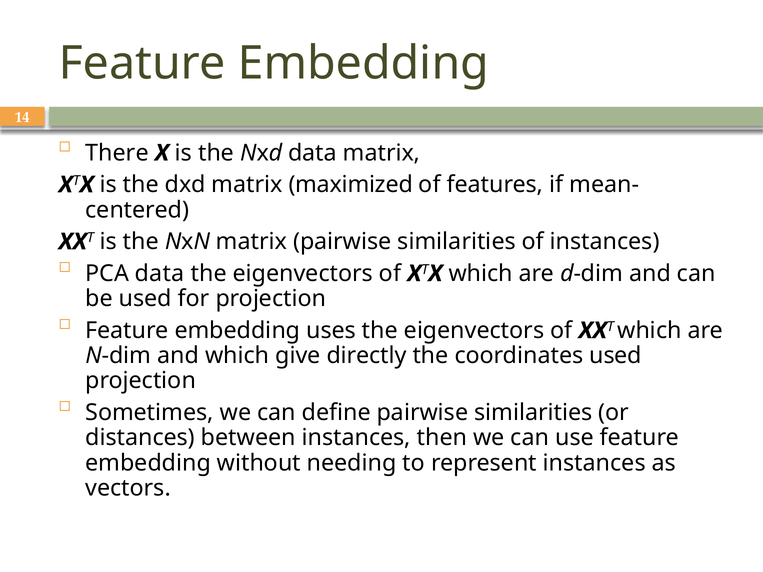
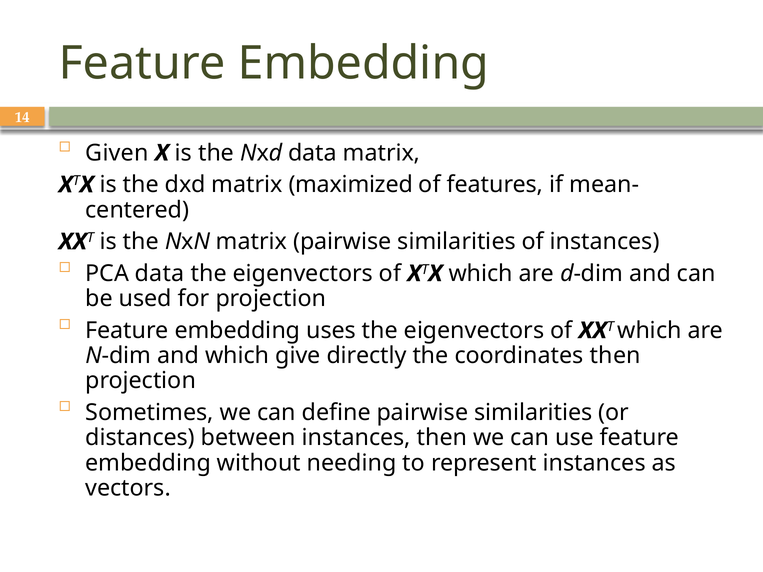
There: There -> Given (117, 153)
coordinates used: used -> then (615, 356)
